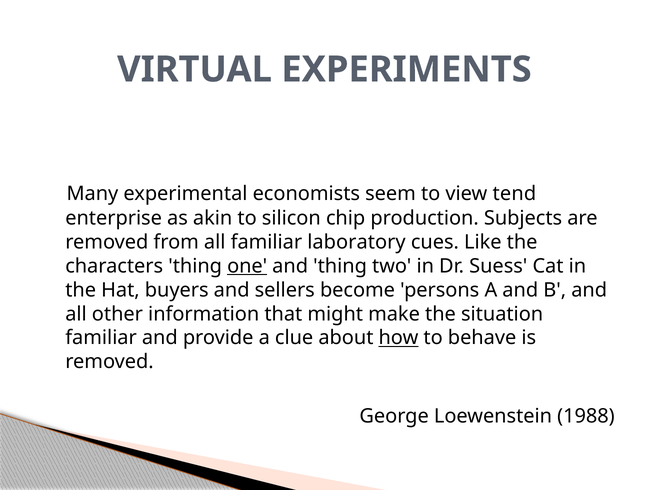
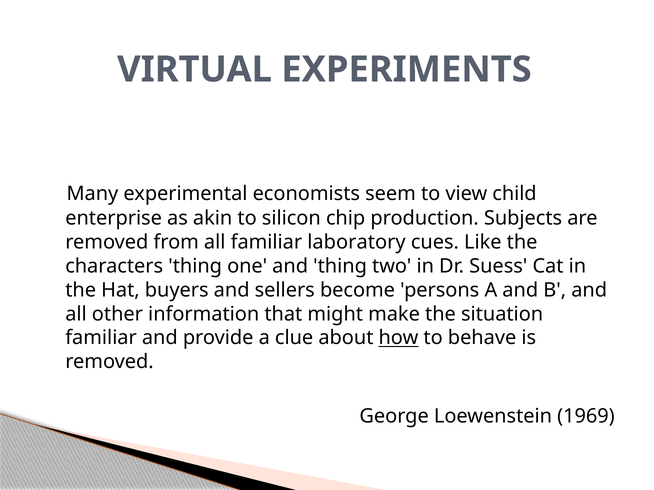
tend: tend -> child (515, 194)
one underline: present -> none (247, 266)
1988: 1988 -> 1969 (586, 416)
